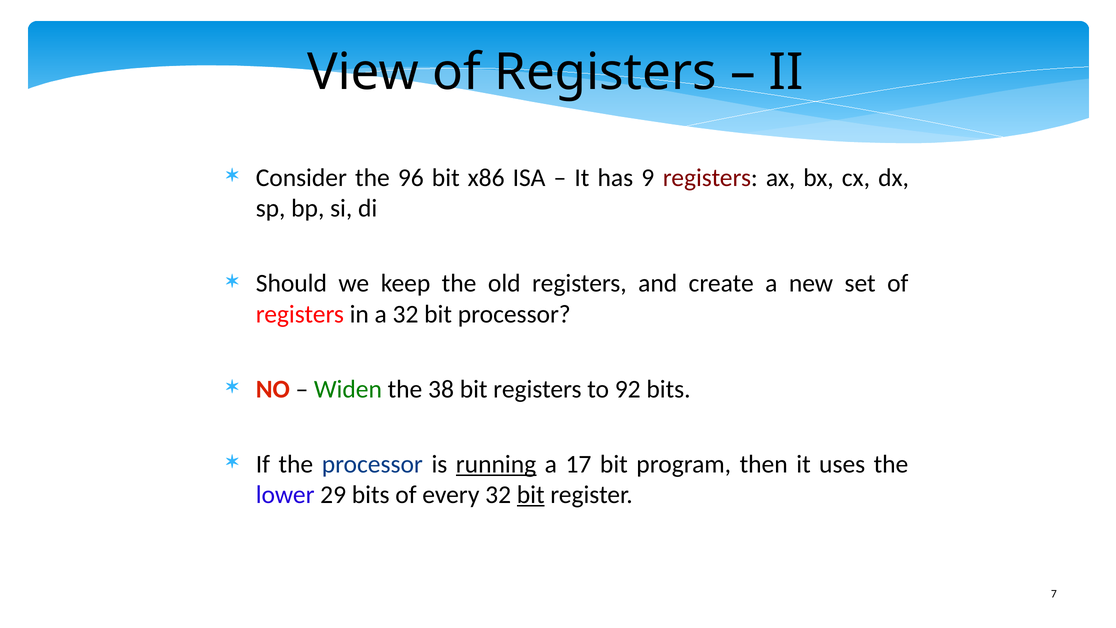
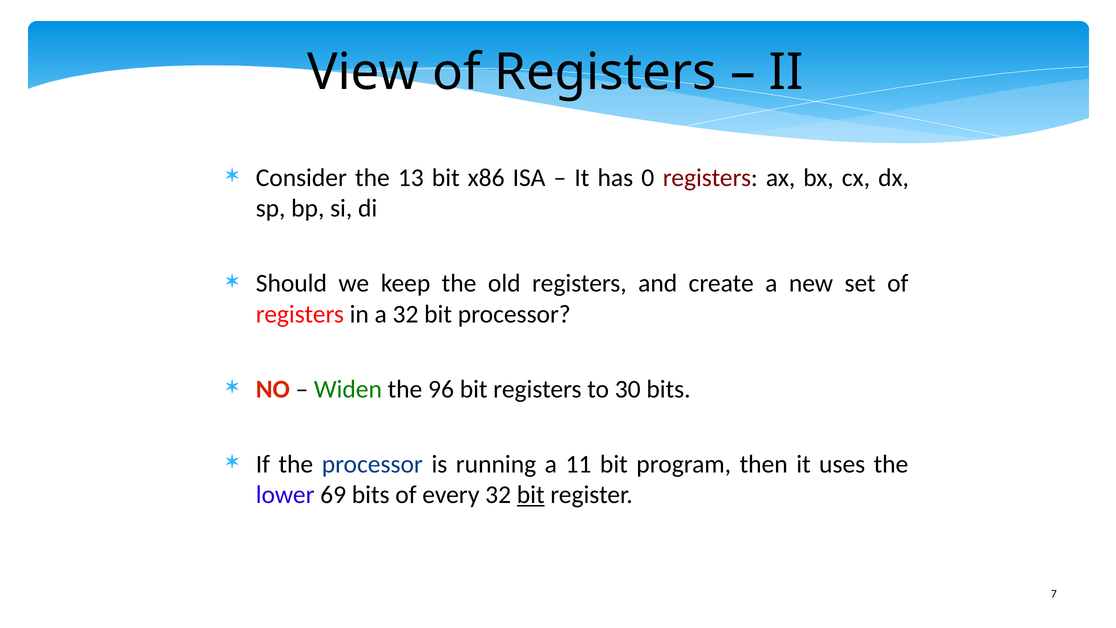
96: 96 -> 13 (411, 178)
9: 9 -> 0 (648, 178)
38: 38 -> 96 (441, 389)
92: 92 -> 30 (628, 389)
running underline: present -> none (496, 464)
17: 17 -> 11 (578, 464)
29: 29 -> 69 (333, 495)
